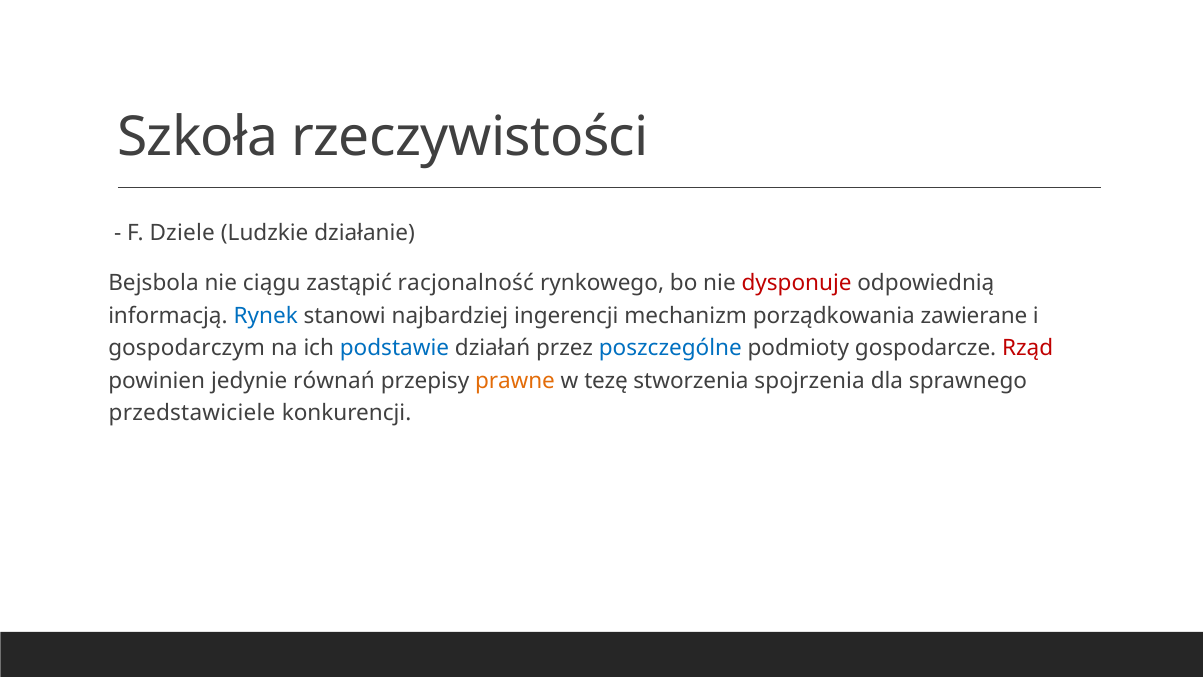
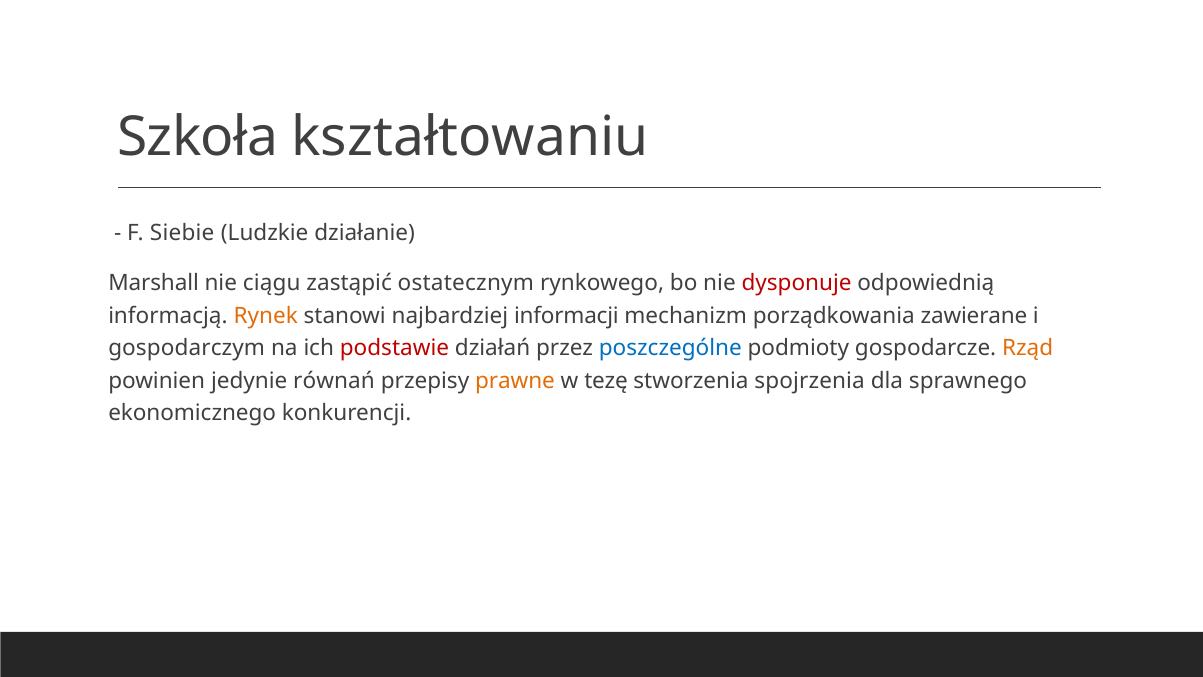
rzeczywistości: rzeczywistości -> kształtowaniu (470, 137)
Dziele: Dziele -> Siebie (182, 233)
Bejsbola: Bejsbola -> Marshall (154, 283)
racjonalność: racjonalność -> ostatecznym (466, 283)
Rynek colour: blue -> orange (266, 316)
ingerencji: ingerencji -> informacji (566, 316)
podstawie colour: blue -> red (394, 348)
Rząd colour: red -> orange (1028, 348)
przedstawiciele: przedstawiciele -> ekonomicznego (192, 413)
